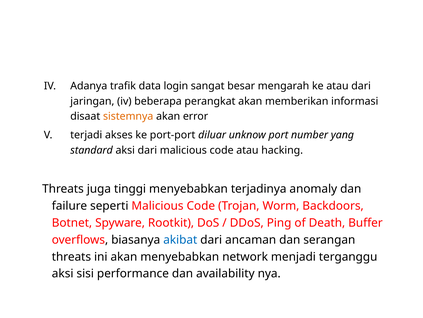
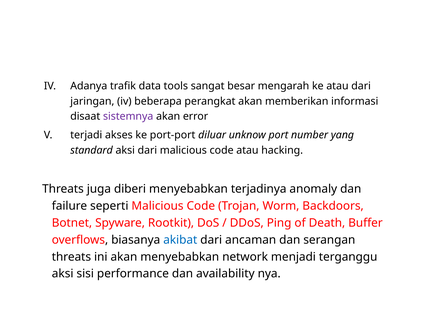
login: login -> tools (176, 86)
sistemnya colour: orange -> purple (128, 116)
tinggi: tinggi -> diberi (130, 189)
